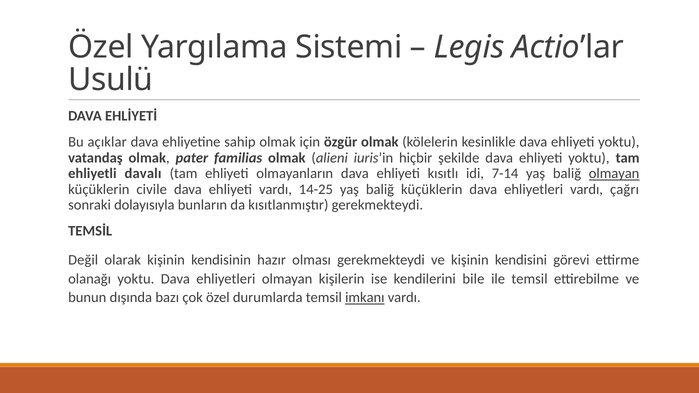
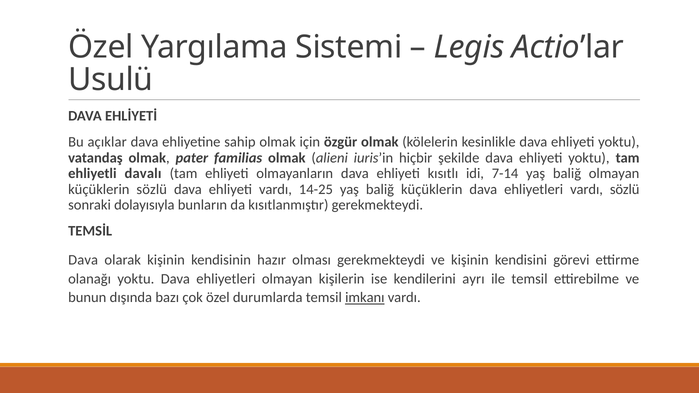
olmayan underline: present -> none (614, 174)
küçüklerin civile: civile -> sözlü (152, 189)
vardı çağrı: çağrı -> sözlü (625, 189)
Değil: Değil -> Dava (83, 260)
bile: bile -> ayrı (473, 279)
